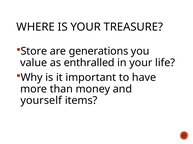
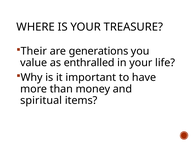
Store: Store -> Their (34, 51)
yourself: yourself -> spiritual (41, 101)
